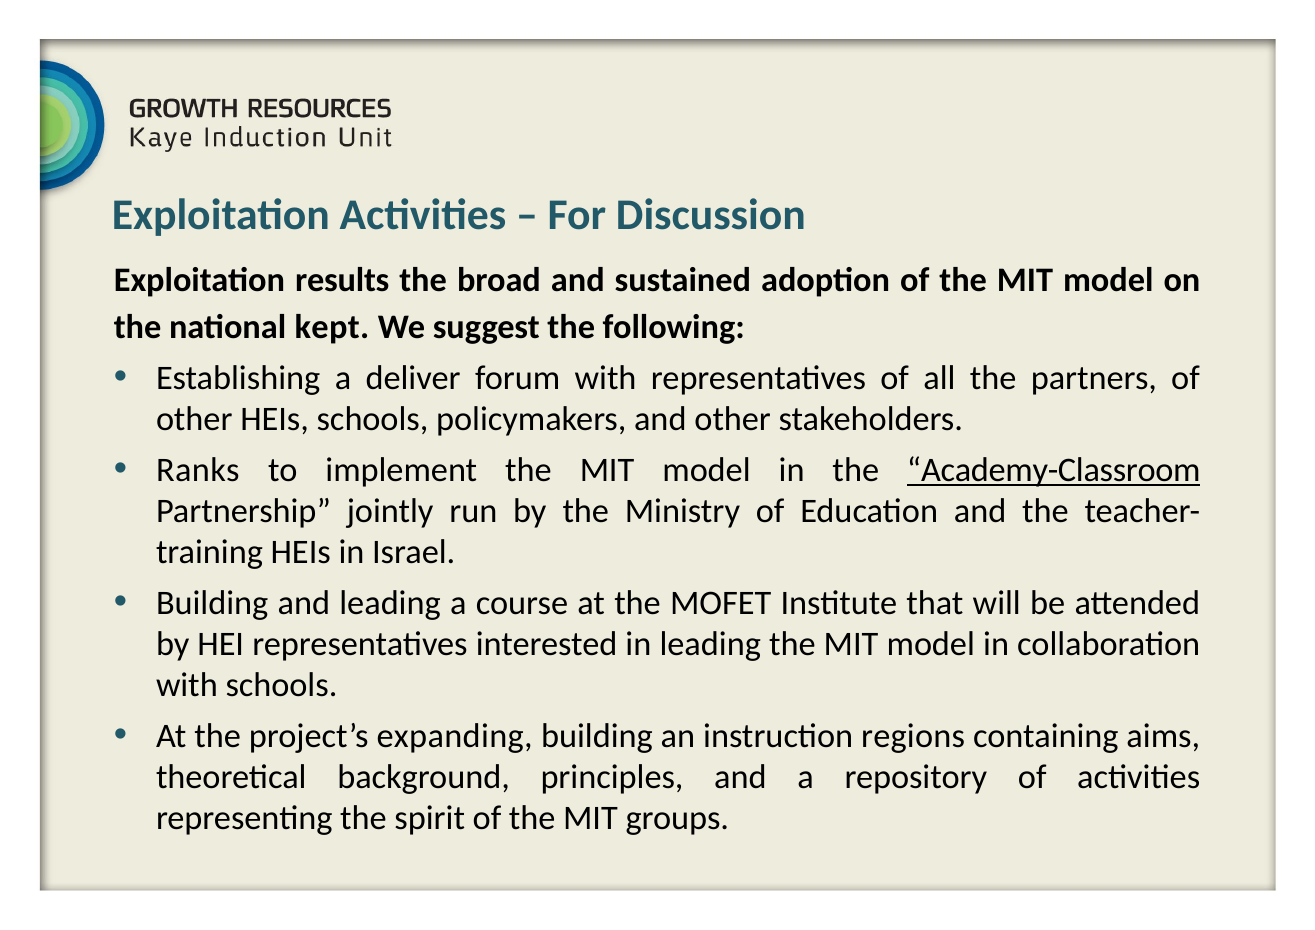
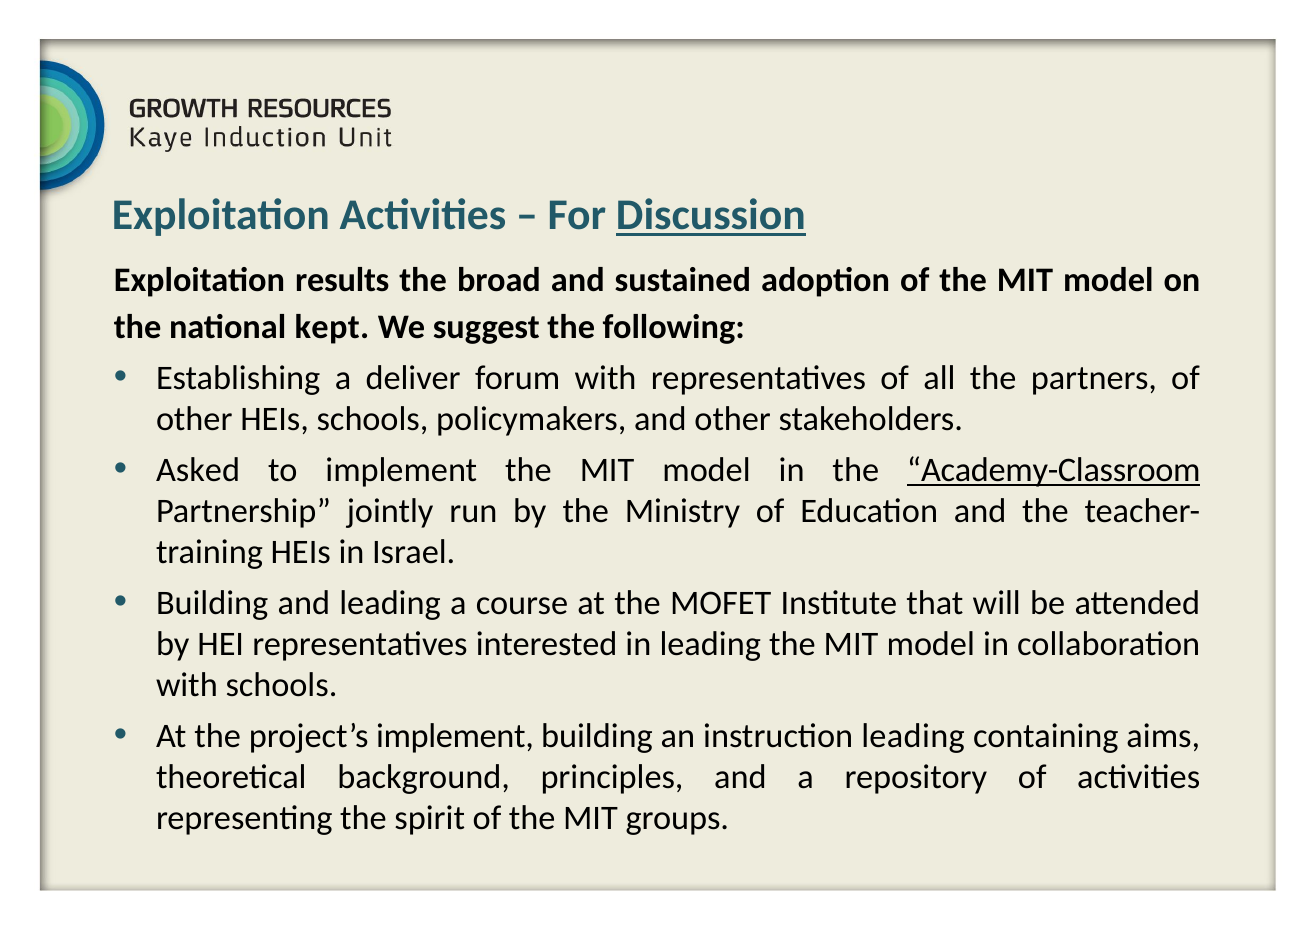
Discussion underline: none -> present (711, 215)
Ranks: Ranks -> Asked (198, 470)
project’s expanding: expanding -> implement (455, 736)
instruction regions: regions -> leading (913, 736)
